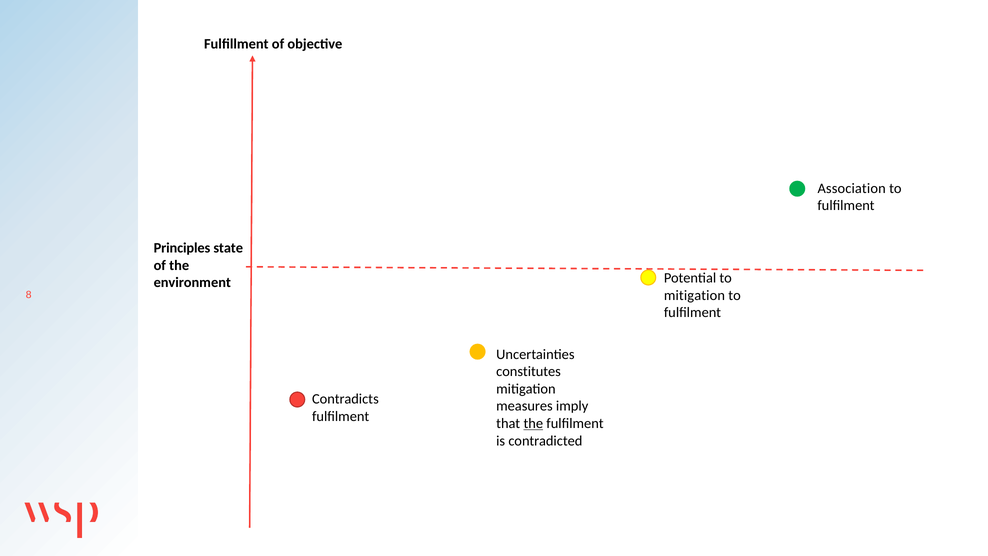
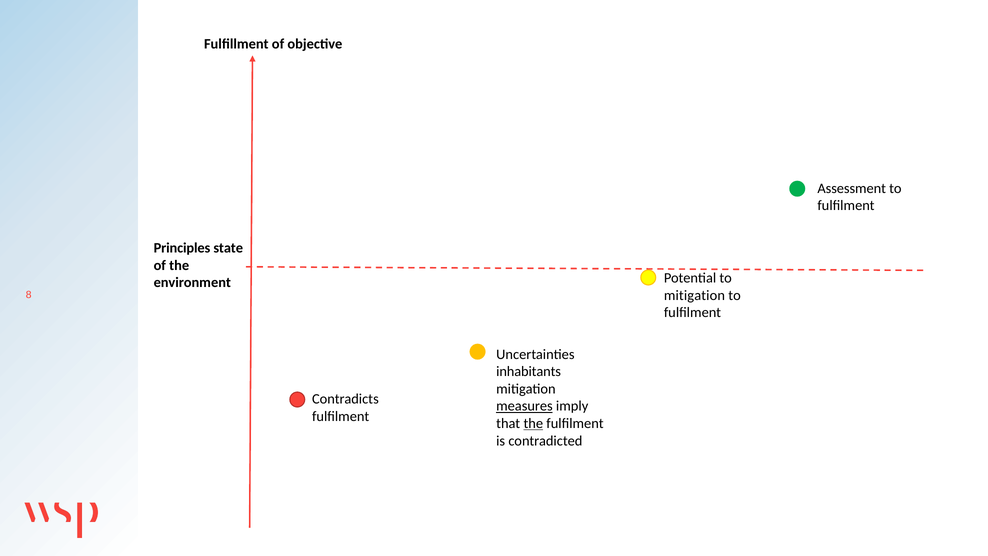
Association: Association -> Assessment (852, 188)
constitutes: constitutes -> inhabitants (529, 371)
measures underline: none -> present (524, 406)
